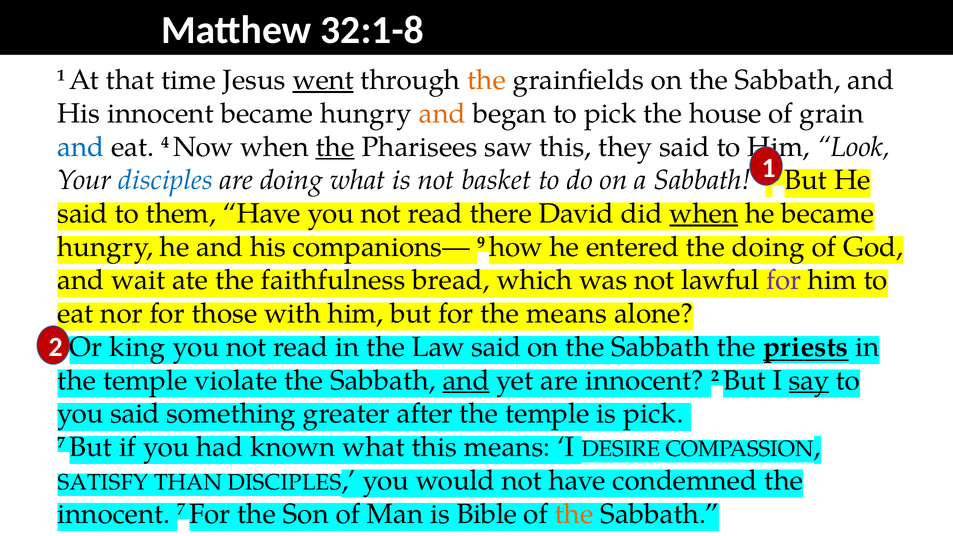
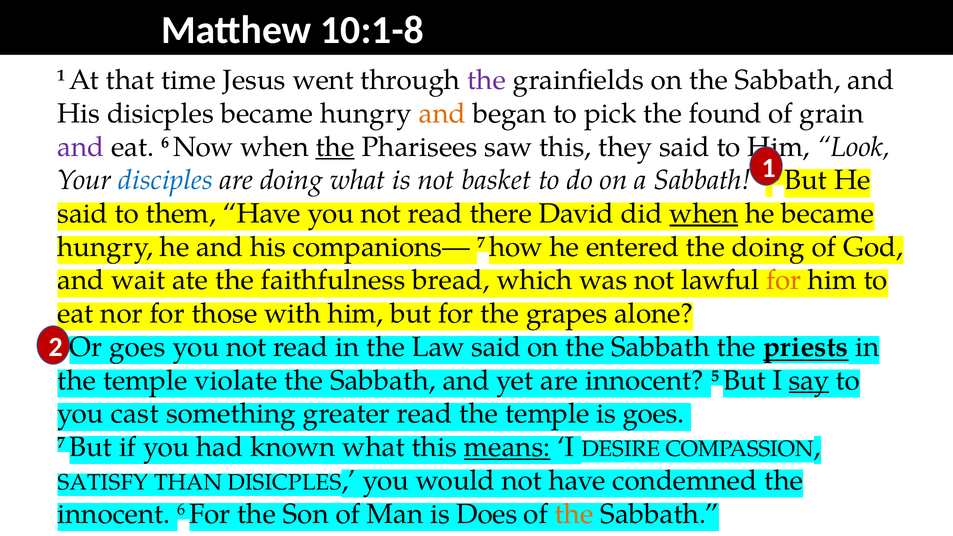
32:1-8: 32:1-8 -> 10:1-8 (372, 30)
went underline: present -> none (323, 80)
the colour: orange -> purple (486, 80)
His innocent: innocent -> disicples (160, 113)
house: house -> found (725, 113)
and colour: blue -> purple (81, 147)
eat 4: 4 -> 6 (165, 142)
companions— 9: 9 -> 7 (481, 243)
for colour: purple -> orange (784, 280)
the means: means -> grapes (567, 314)
Or king: king -> goes (137, 347)
and underline: present -> none (466, 380)
innocent 2: 2 -> 5 (715, 376)
you said: said -> cast (135, 414)
greater after: after -> read (425, 414)
is pick: pick -> goes (654, 414)
means underline: none -> present (507, 447)
THAN DISCIPLES: DISCIPLES -> DISICPLES (284, 482)
innocent 7: 7 -> 6 (181, 509)
Bible: Bible -> Does (487, 514)
